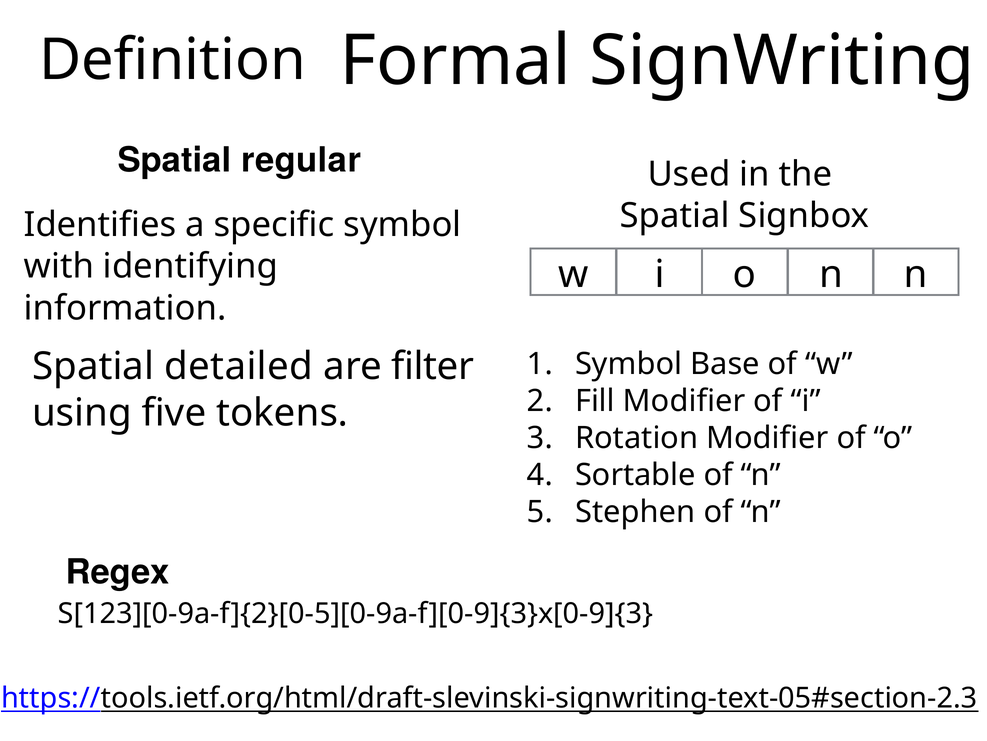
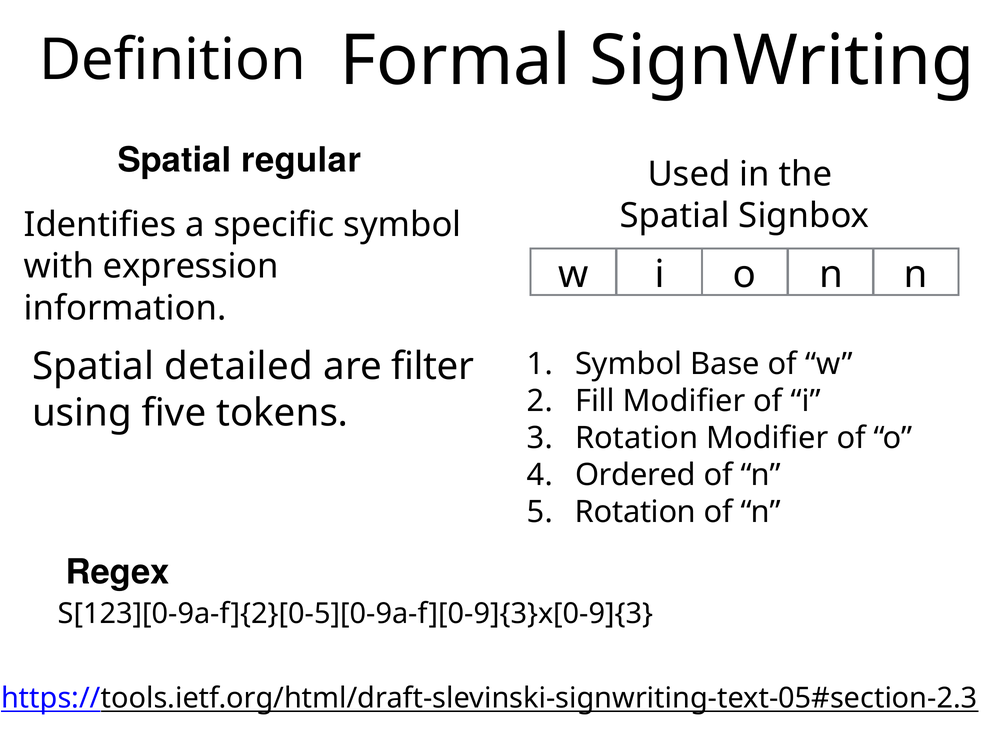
identifying: identifying -> expression (191, 266)
Sortable: Sortable -> Ordered (635, 475)
Stephen: Stephen -> Rotation (635, 512)
